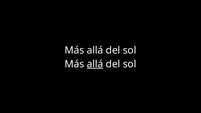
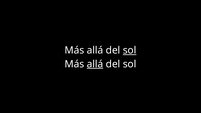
sol underline: none -> present (130, 50)
